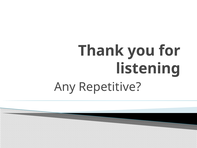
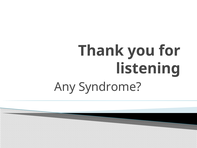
Repetitive: Repetitive -> Syndrome (110, 87)
